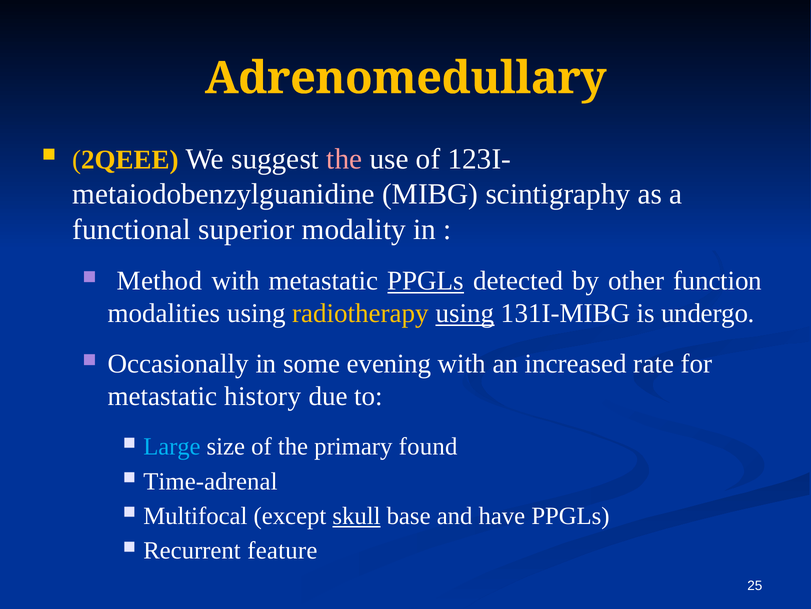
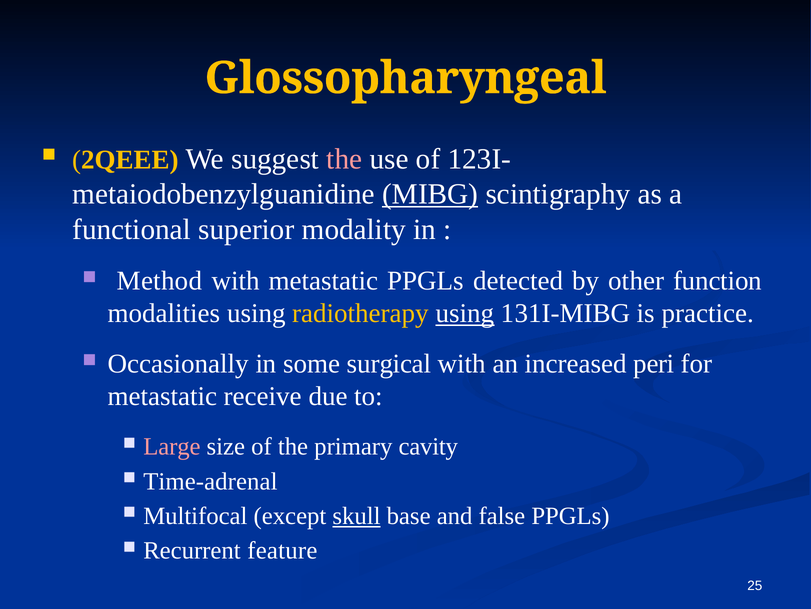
Adrenomedullary: Adrenomedullary -> Glossopharyngeal (406, 78)
MIBG underline: none -> present (430, 194)
PPGLs underline: present -> none (426, 281)
undergo: undergo -> practice (708, 313)
evening: evening -> surgical (389, 364)
rate: rate -> peri (654, 364)
history: history -> receive (263, 396)
Large colour: light blue -> pink (172, 446)
found: found -> cavity (428, 446)
have: have -> false (502, 515)
